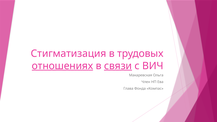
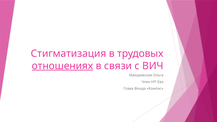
связи underline: present -> none (118, 66)
